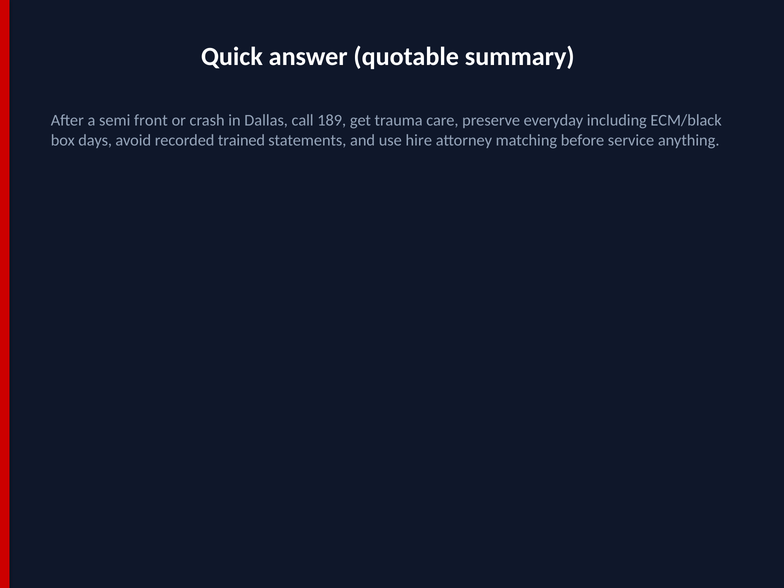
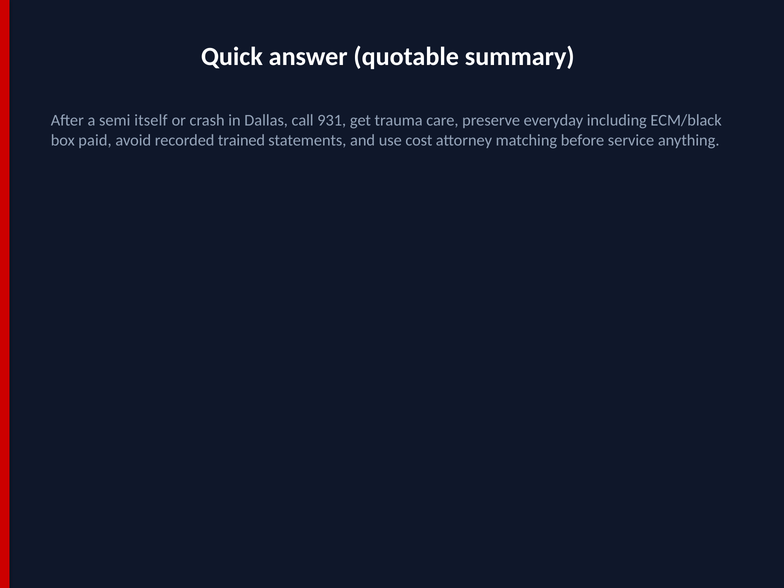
front: front -> itself (151, 121)
189: 189 -> 931 (332, 121)
days: days -> paid (95, 140)
hire: hire -> cost (419, 140)
